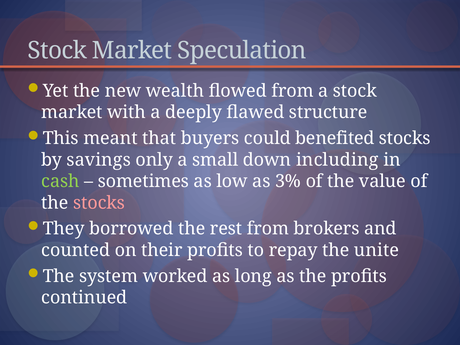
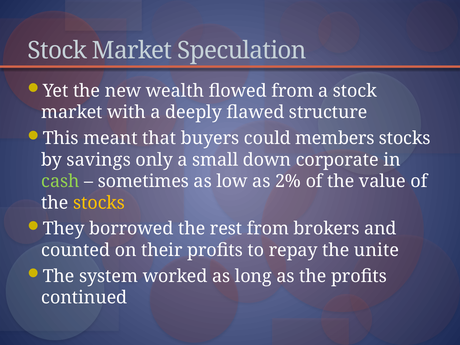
benefited: benefited -> members (335, 138)
including: including -> corporate (337, 160)
3%: 3% -> 2% (288, 181)
stocks colour: pink -> yellow (99, 203)
